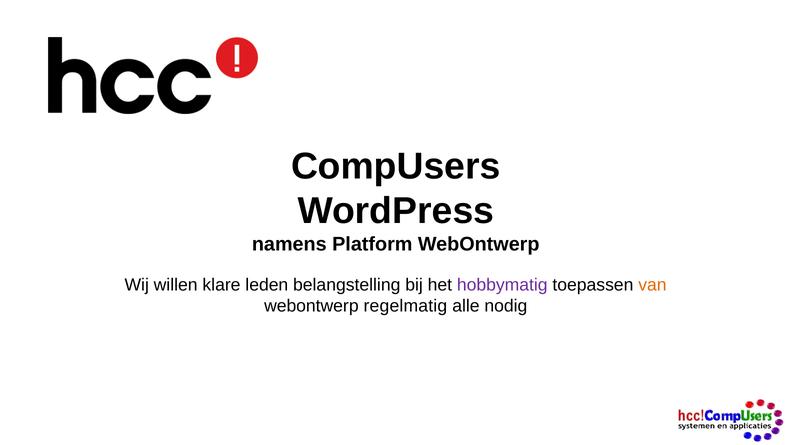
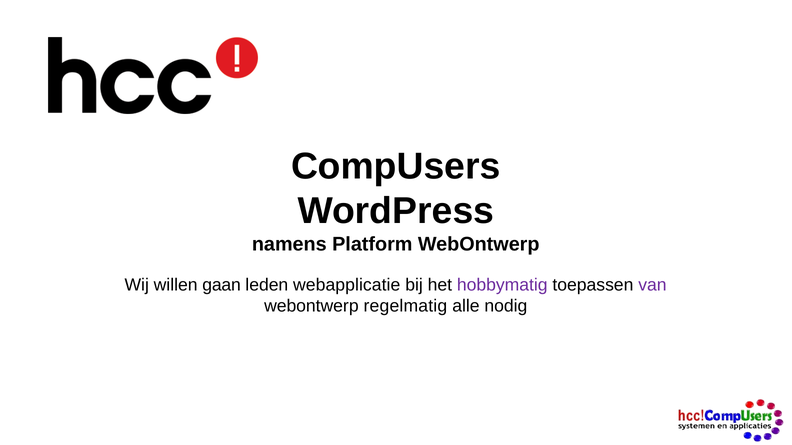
klare: klare -> gaan (222, 285)
belangstelling: belangstelling -> webapplicatie (347, 285)
van colour: orange -> purple (652, 285)
